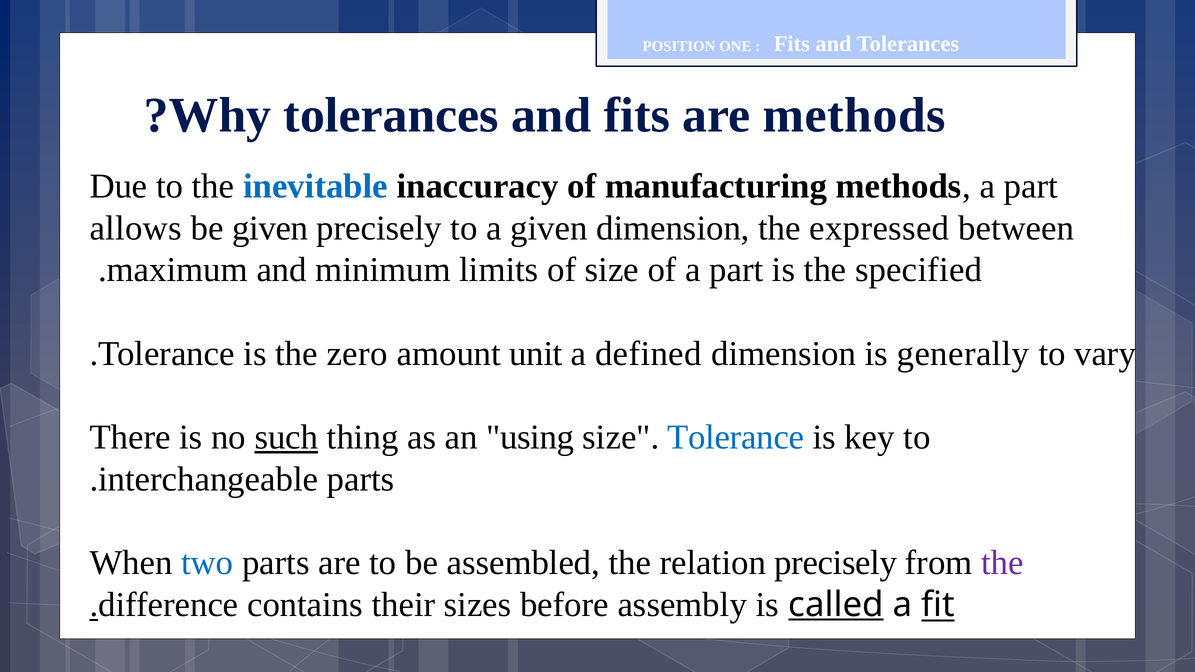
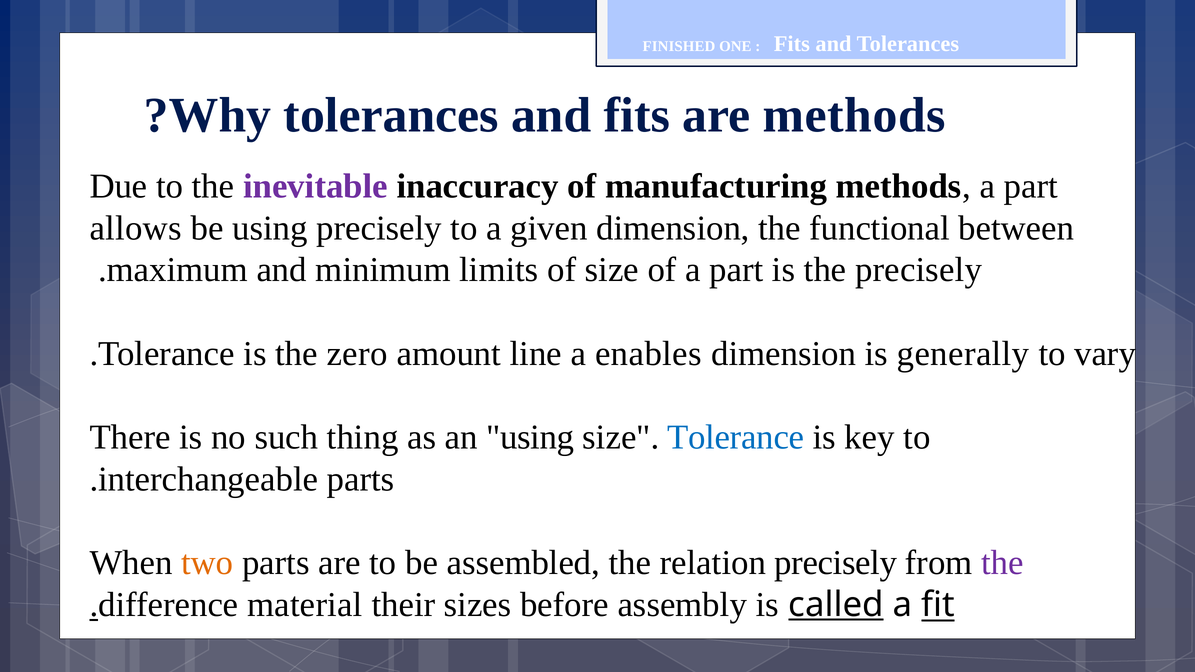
POSITION: POSITION -> FINISHED (679, 46)
inevitable colour: blue -> purple (316, 186)
be given: given -> using (270, 228)
expressed: expressed -> functional (880, 228)
the specified: specified -> precisely (919, 270)
unit: unit -> line (536, 354)
defined: defined -> enables (648, 354)
such underline: present -> none (286, 437)
two colour: blue -> orange (207, 563)
contains: contains -> material (305, 605)
